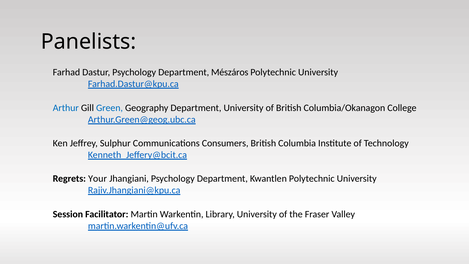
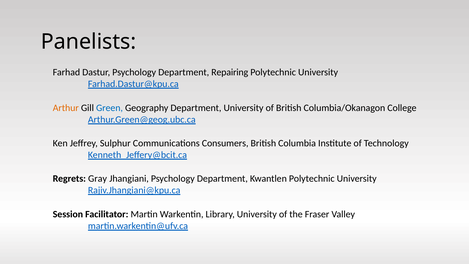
Mészáros: Mészáros -> Repairing (230, 72)
Arthur colour: blue -> orange (66, 108)
Your: Your -> Gray (98, 179)
